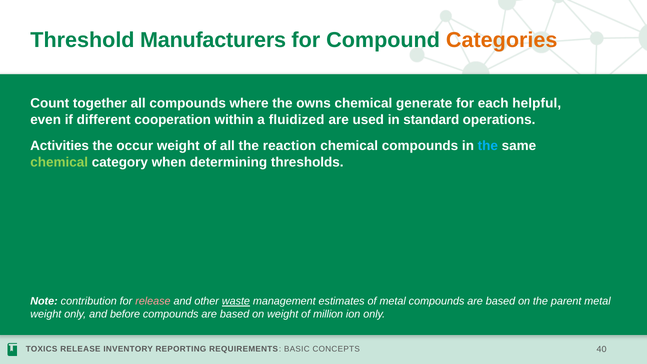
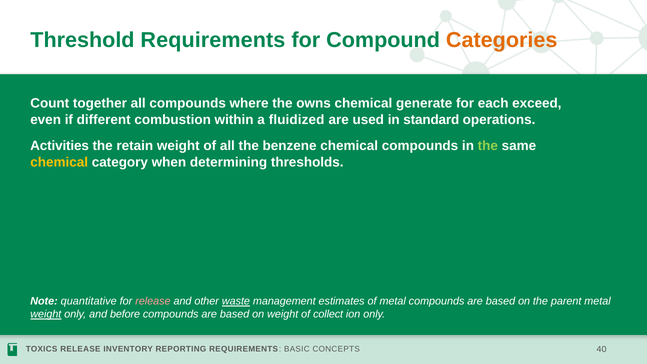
Threshold Manufacturers: Manufacturers -> Requirements (213, 40)
helpful: helpful -> exceed (537, 103)
cooperation: cooperation -> combustion (173, 120)
occur: occur -> retain (135, 146)
reaction: reaction -> benzene (290, 146)
the colour: light blue -> light green (488, 146)
chemical colour: light green -> yellow (59, 162)
contribution: contribution -> quantitative (89, 301)
weight underline: none -> present (46, 314)
million: million -> collect (328, 314)
